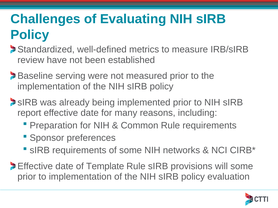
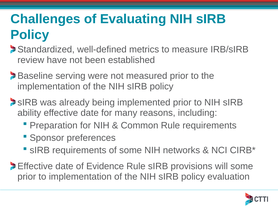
report: report -> ability (29, 113)
Template: Template -> Evidence (105, 167)
